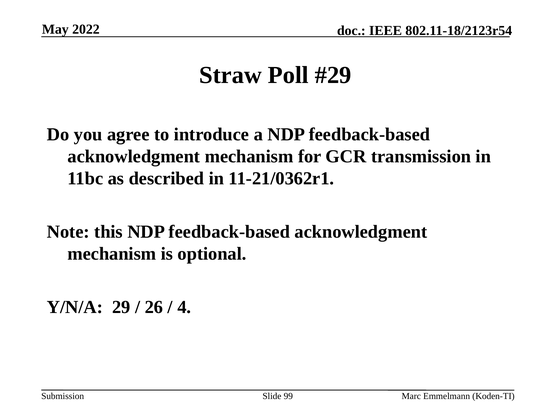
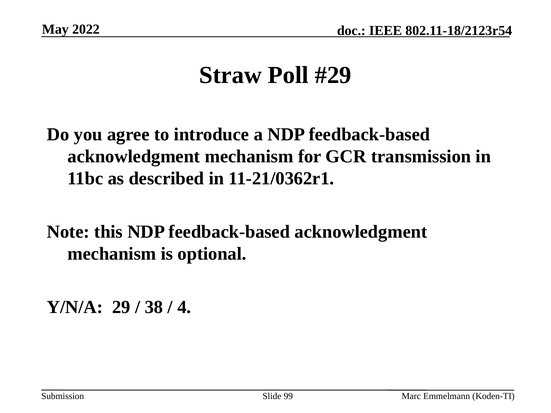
26: 26 -> 38 (154, 307)
